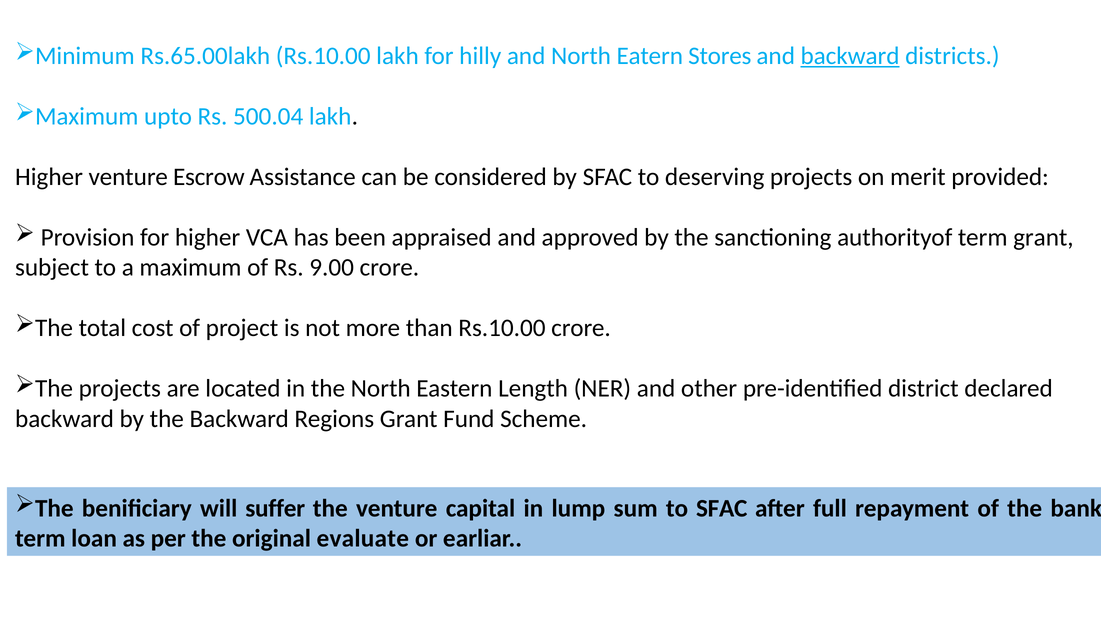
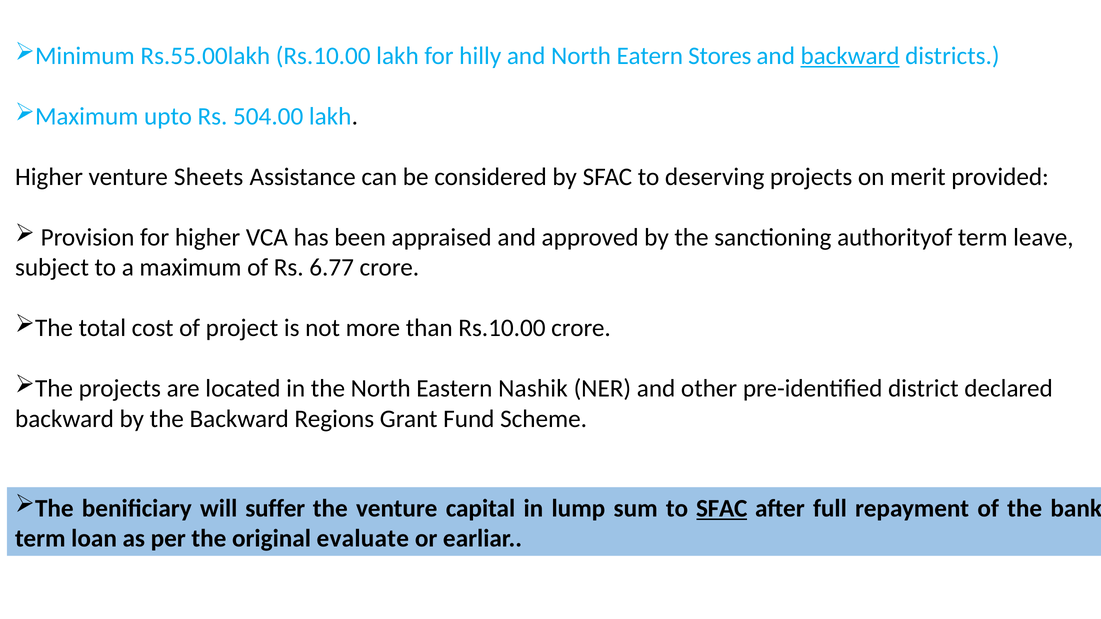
Rs.65.00lakh: Rs.65.00lakh -> Rs.55.00lakh (205, 56)
500.04: 500.04 -> 504.00 (268, 116)
Escrow: Escrow -> Sheets (209, 177)
term grant: grant -> leave (1043, 237)
9.00: 9.00 -> 6.77 (332, 268)
Length: Length -> Nashik (533, 389)
SFAC underline: none -> present (722, 508)
